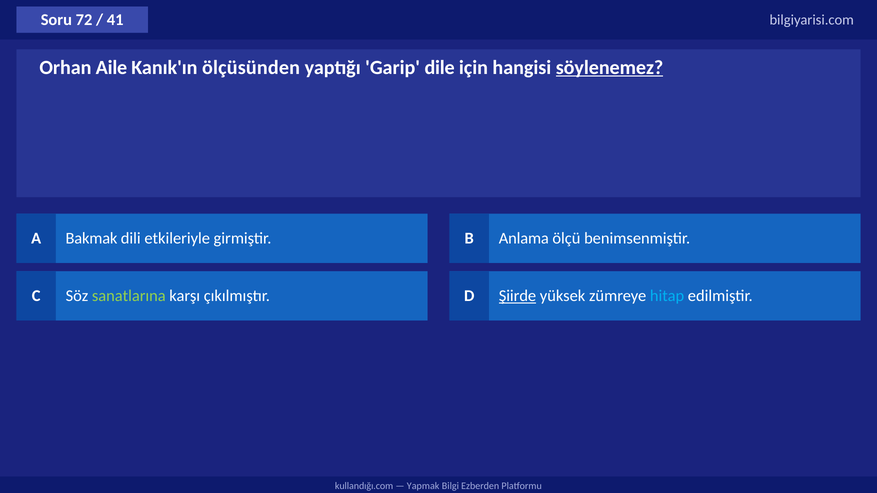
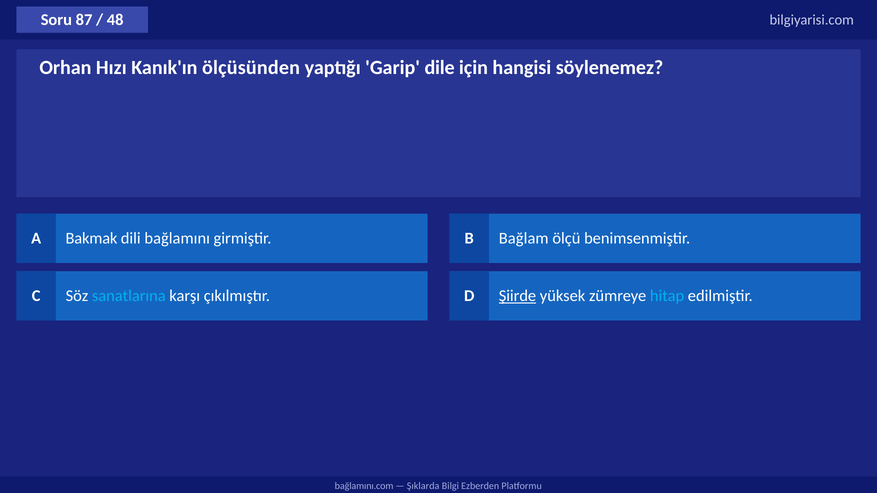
72: 72 -> 87 (84, 20)
41: 41 -> 48 (115, 20)
Aile: Aile -> Hızı (111, 68)
söylenemez underline: present -> none (610, 68)
etkileriyle: etkileriyle -> bağlamını (177, 239)
Anlama: Anlama -> Bağlam (524, 239)
sanatlarına colour: light green -> light blue (129, 296)
kullandığı.com: kullandığı.com -> bağlamını.com (364, 486)
Yapmak: Yapmak -> Şıklarda (423, 486)
